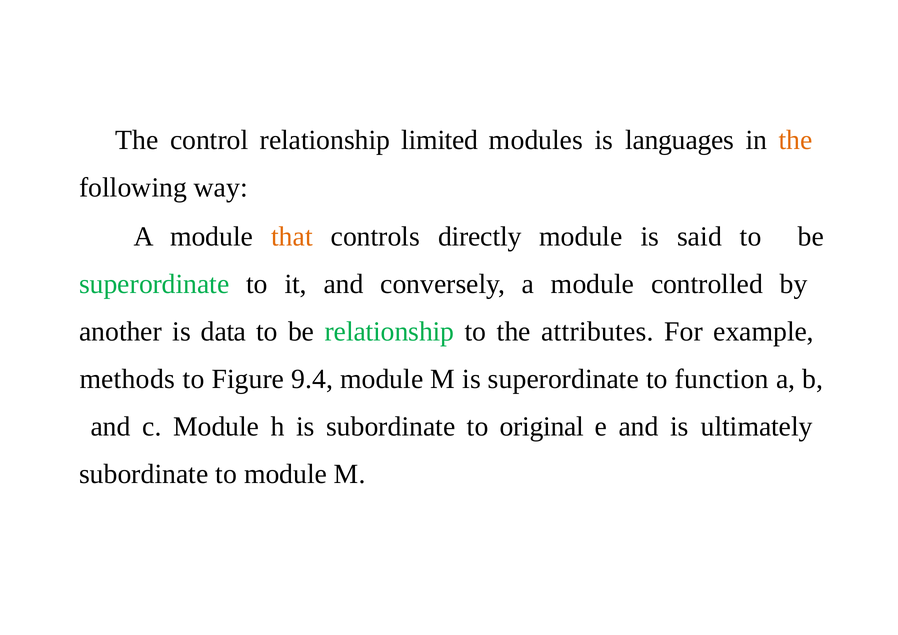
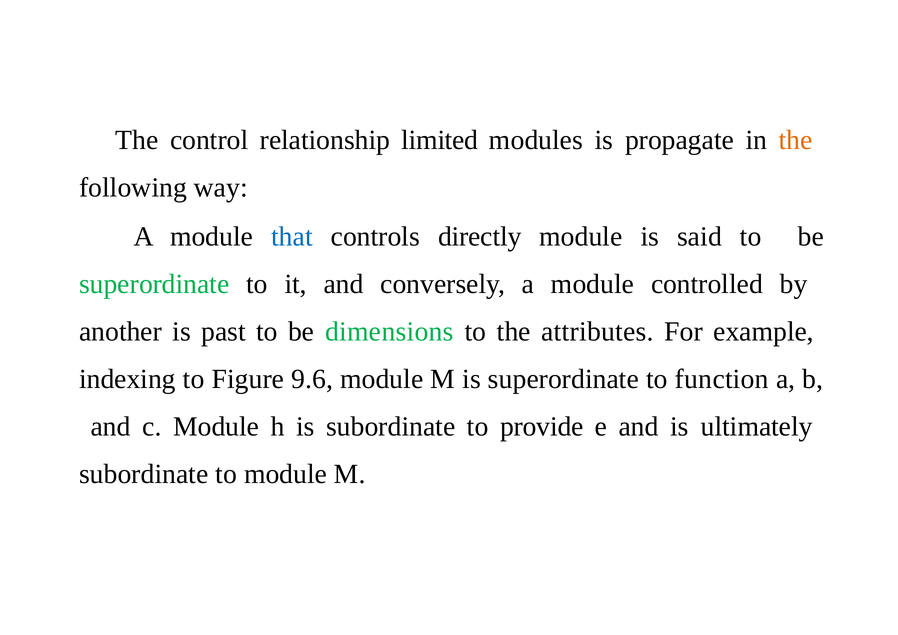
languages: languages -> propagate (680, 140)
that colour: orange -> blue (292, 236)
data: data -> past (224, 332)
be relationship: relationship -> dimensions (389, 332)
methods: methods -> indexing (127, 379)
9.4: 9.4 -> 9.6 (312, 379)
original: original -> provide (542, 427)
